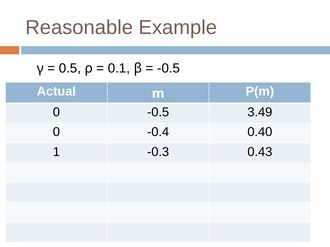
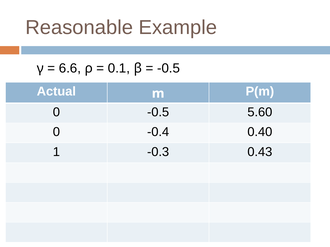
0.5: 0.5 -> 6.6 (70, 68)
3.49: 3.49 -> 5.60 (260, 112)
